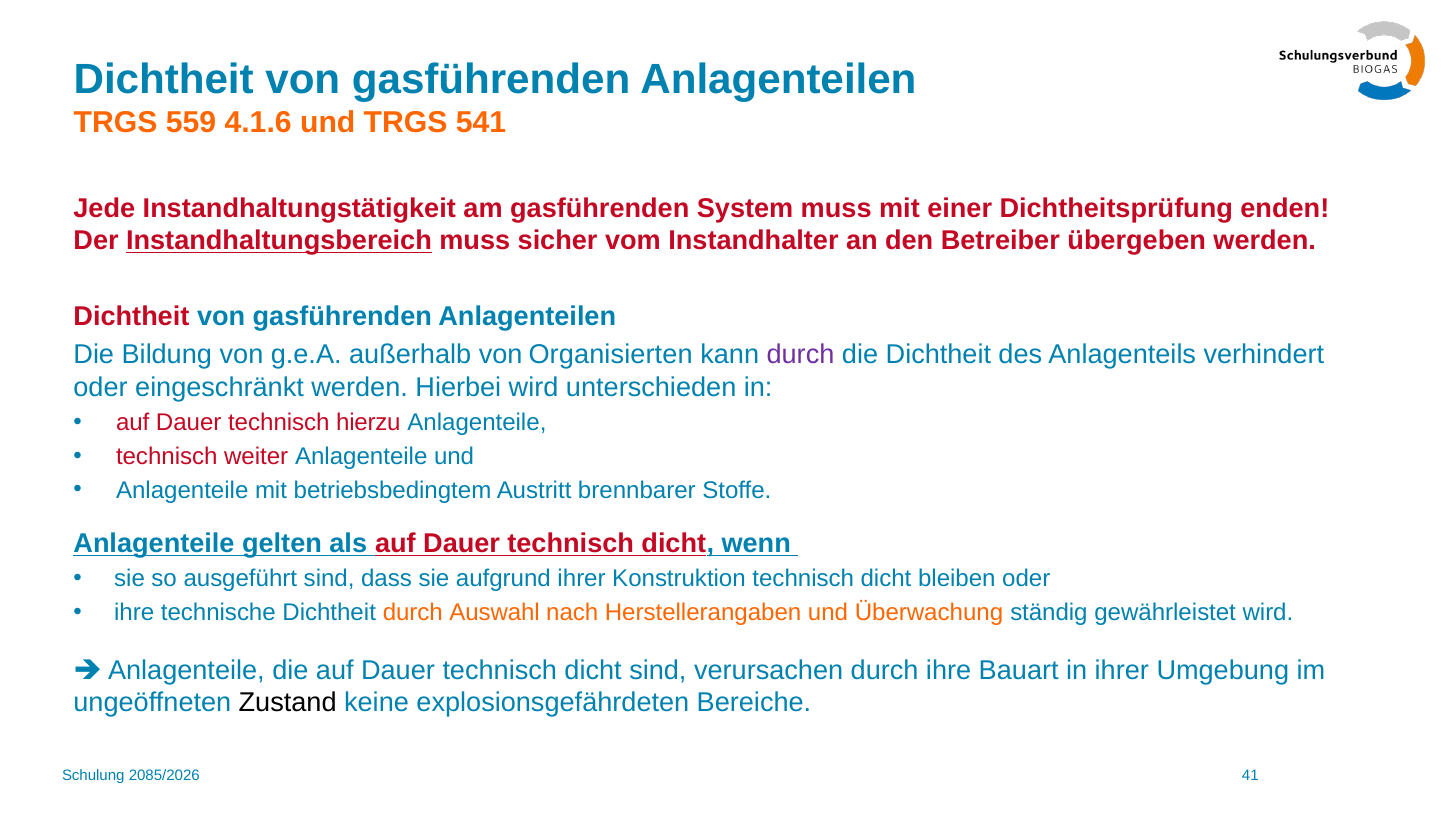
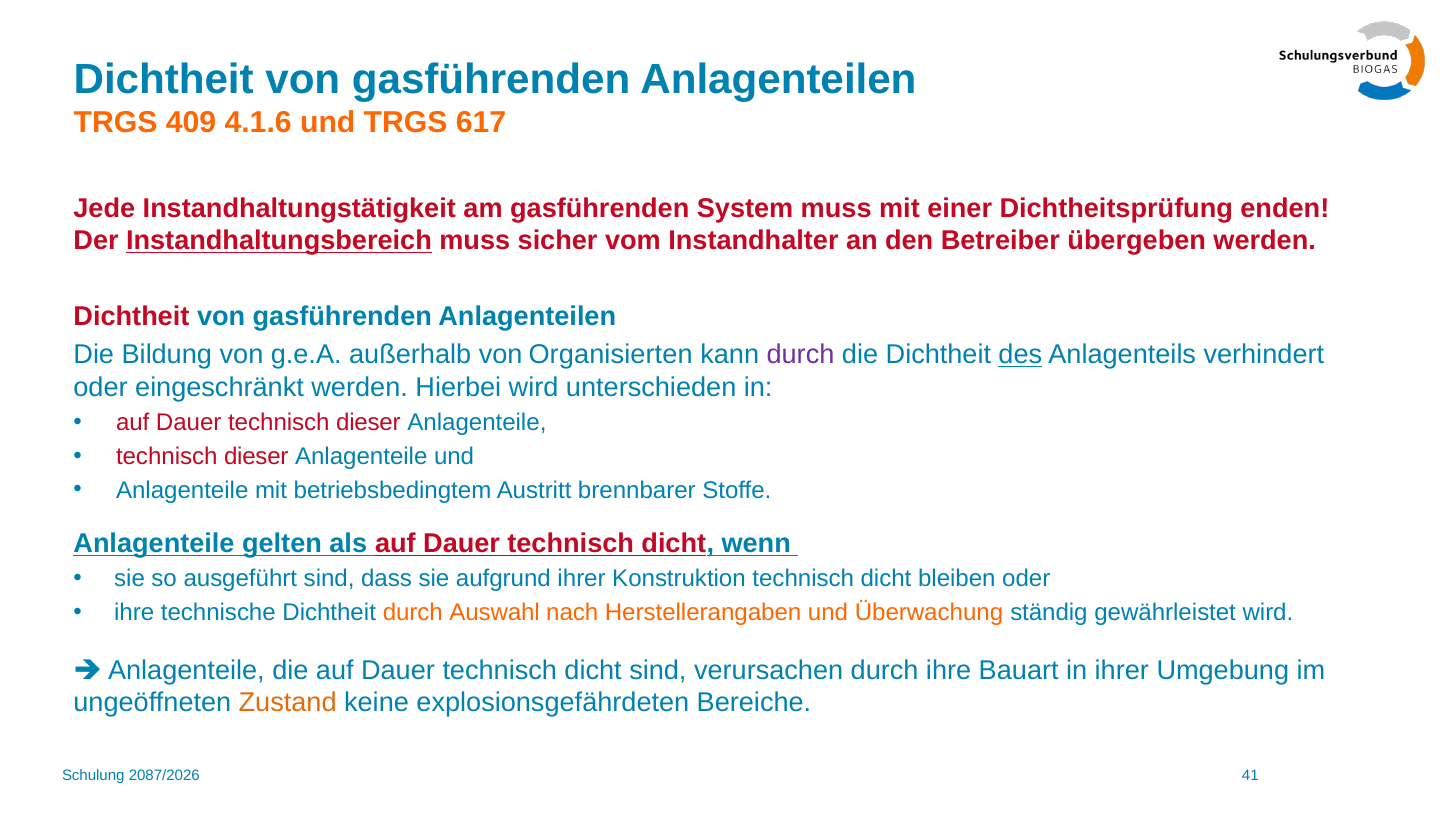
559: 559 -> 409 (191, 122)
541: 541 -> 617 (481, 122)
des underline: none -> present (1020, 355)
Dauer technisch hierzu: hierzu -> dieser (368, 423)
weiter: weiter -> dieser (256, 456)
Zustand colour: black -> orange (288, 703)
2085/2026: 2085/2026 -> 2087/2026 (164, 775)
